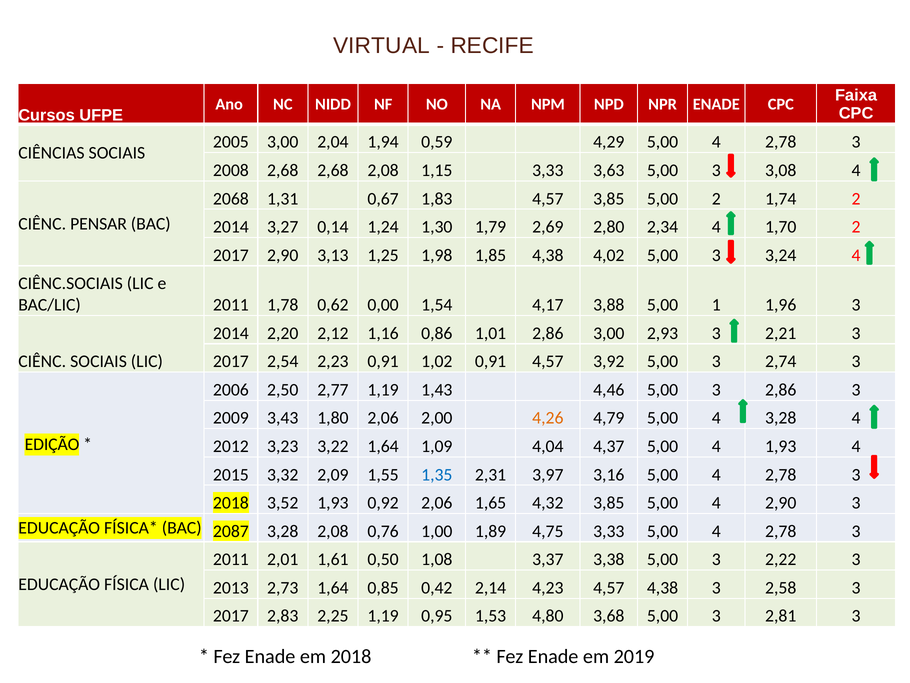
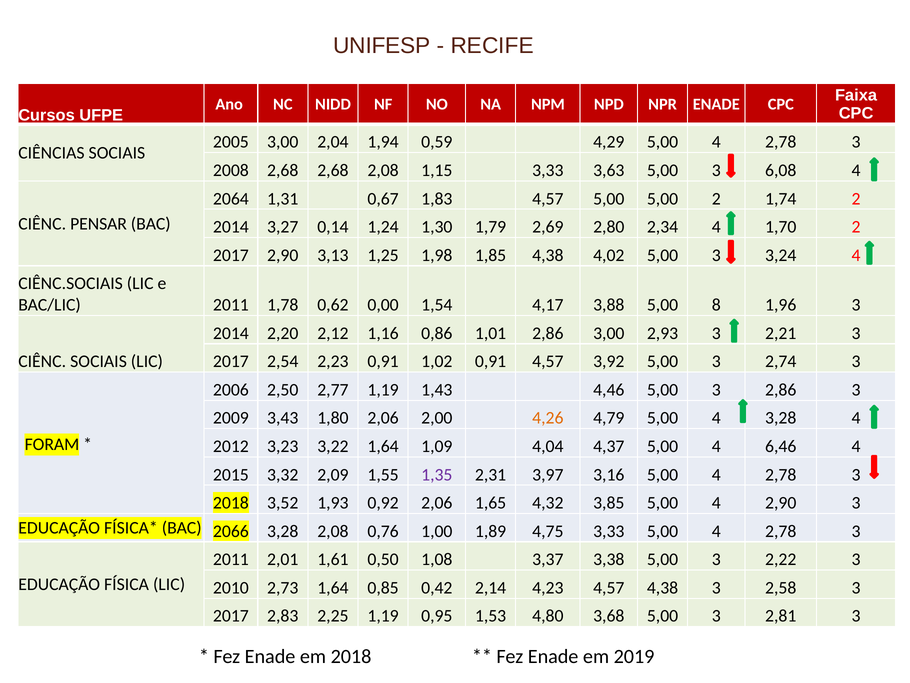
VIRTUAL: VIRTUAL -> UNIFESP (382, 46)
3,08: 3,08 -> 6,08 (781, 170)
2068: 2068 -> 2064 (231, 199)
4,57 3,85: 3,85 -> 5,00 (609, 199)
1: 1 -> 8 (716, 305)
EDIÇÃO: EDIÇÃO -> FORAM (52, 444)
4 1,93: 1,93 -> 6,46 (781, 446)
1,35 colour: blue -> purple (437, 474)
2087: 2087 -> 2066 (231, 531)
2013: 2013 -> 2010 (231, 587)
